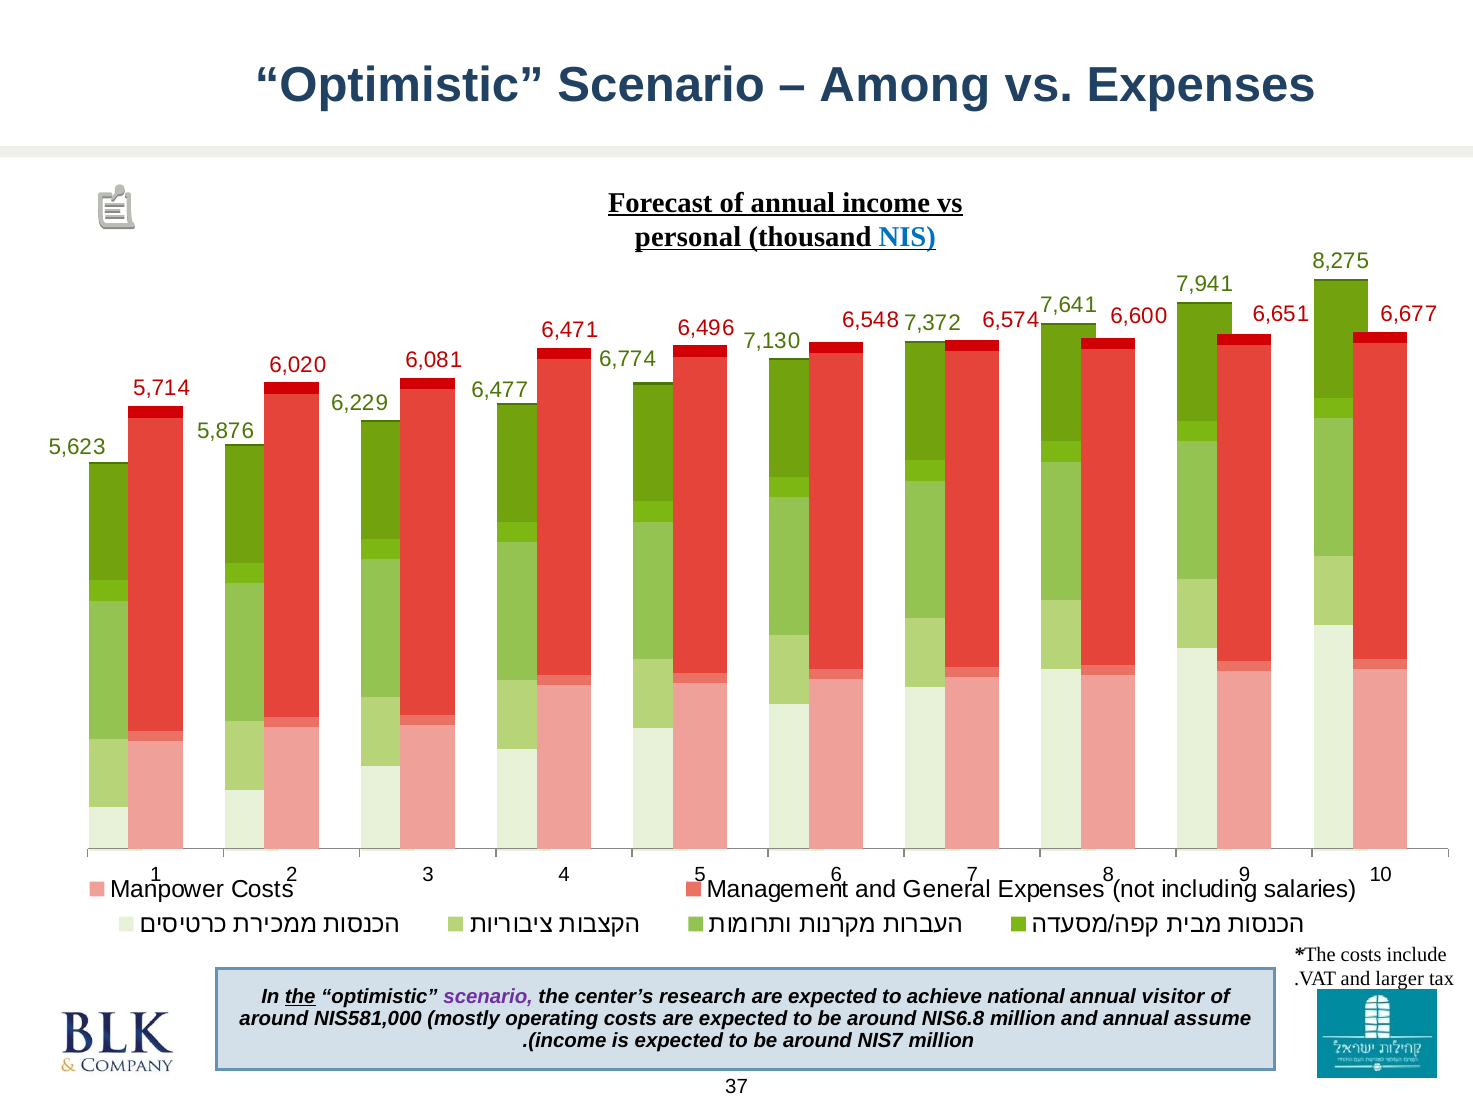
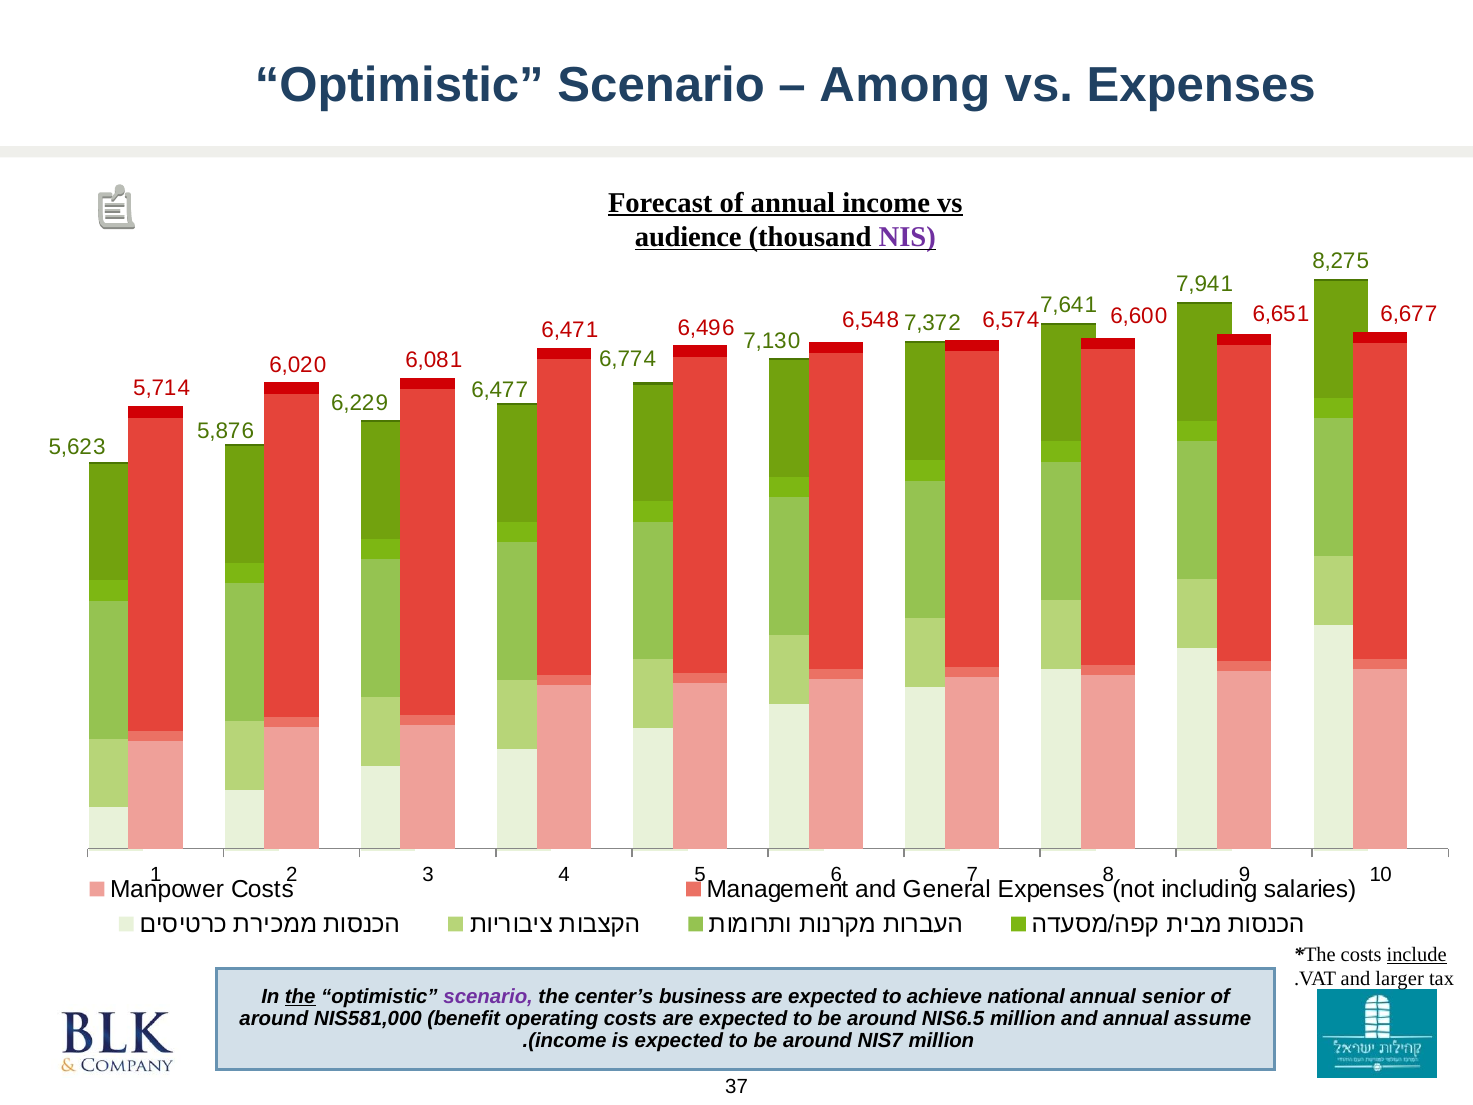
personal: personal -> audience (688, 237)
NIS colour: blue -> purple (907, 237)
include underline: none -> present (1417, 954)
research: research -> business (703, 996)
visitor: visitor -> senior (1173, 996)
mostly: mostly -> benefit (464, 1019)
NIS6.8: NIS6.8 -> NIS6.5 (953, 1019)
